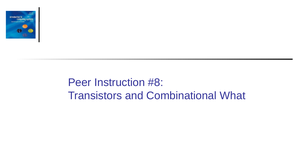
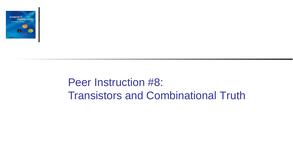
What: What -> Truth (233, 96)
